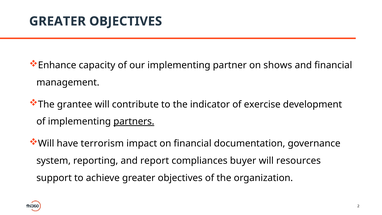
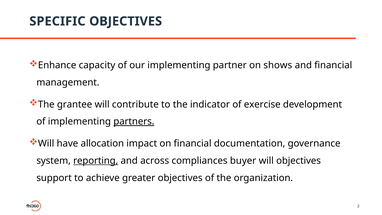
GREATER: GREATER -> SPECIFIC (57, 21)
terrorism: terrorism -> allocation (102, 143)
reporting underline: none -> present (96, 161)
report: report -> across (155, 161)
will resources: resources -> objectives (299, 161)
